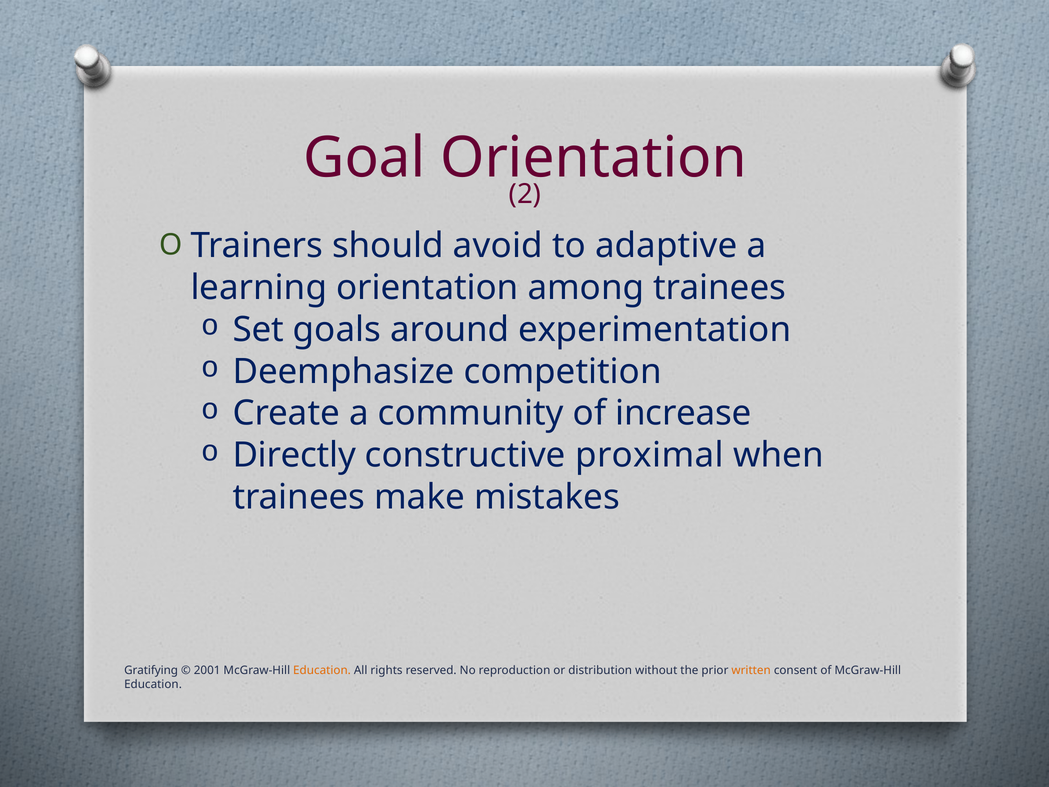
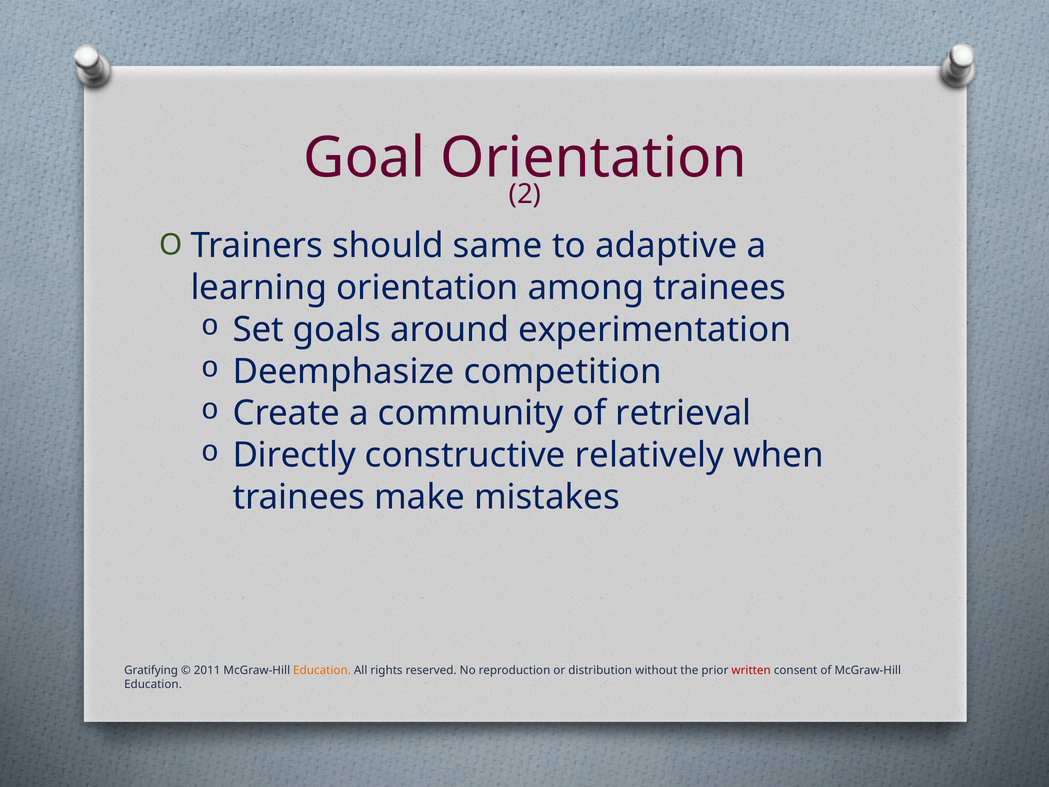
avoid: avoid -> same (498, 245)
increase: increase -> retrieval (683, 413)
proximal: proximal -> relatively (650, 455)
2001: 2001 -> 2011 (207, 670)
written colour: orange -> red (751, 670)
